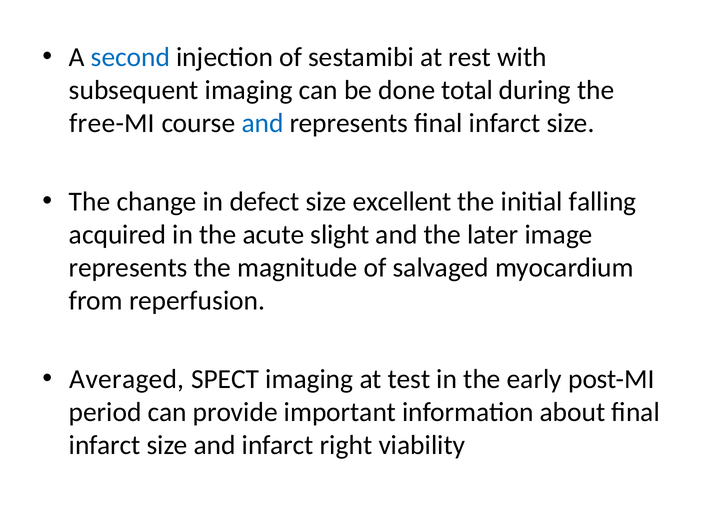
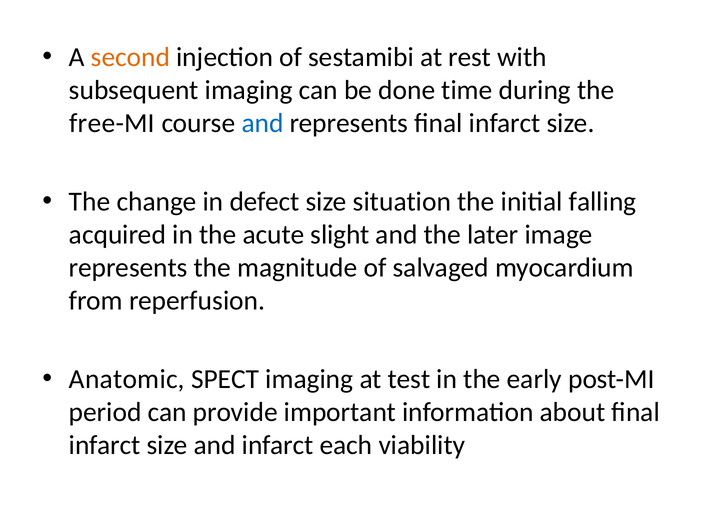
second colour: blue -> orange (131, 57)
total: total -> time (467, 90)
excellent: excellent -> situation (402, 202)
Averaged: Averaged -> Anatomic (127, 380)
right: right -> each (346, 446)
